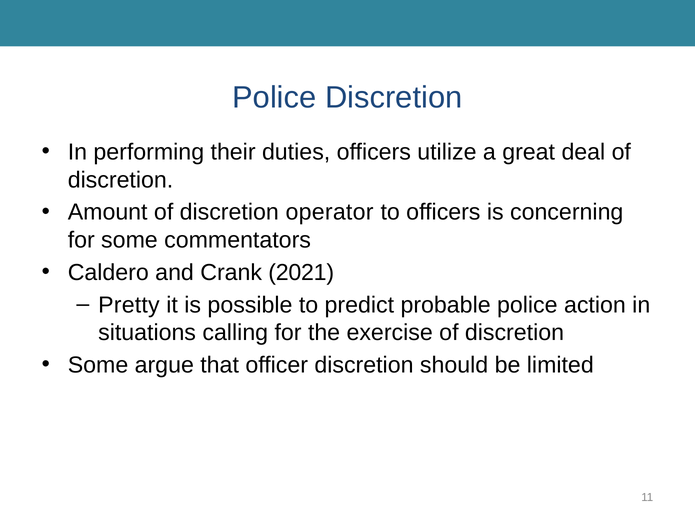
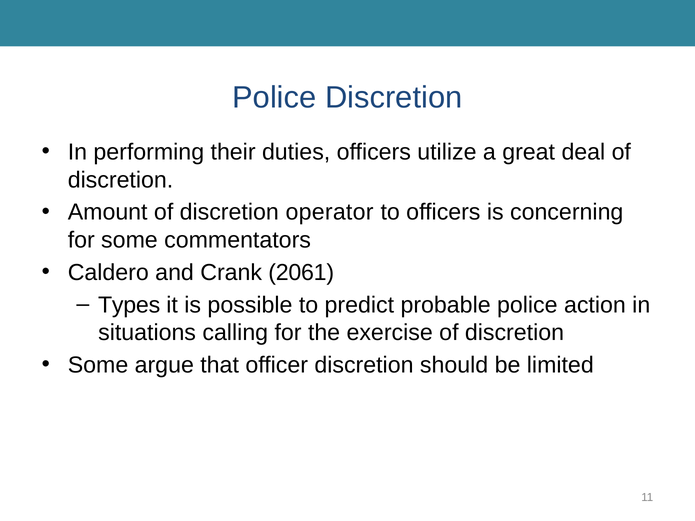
2021: 2021 -> 2061 (301, 273)
Pretty: Pretty -> Types (129, 305)
